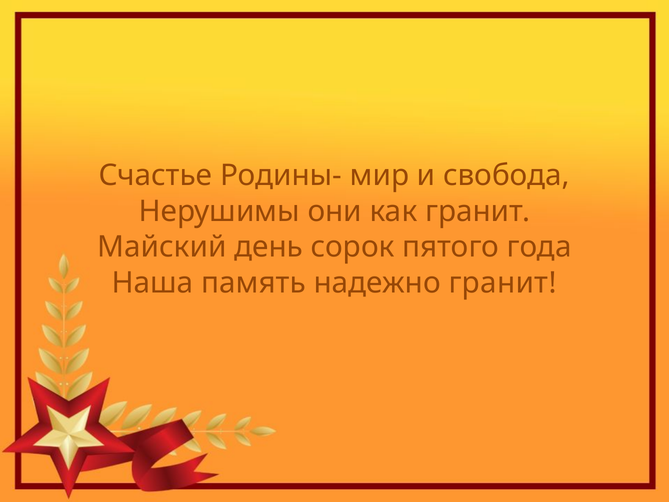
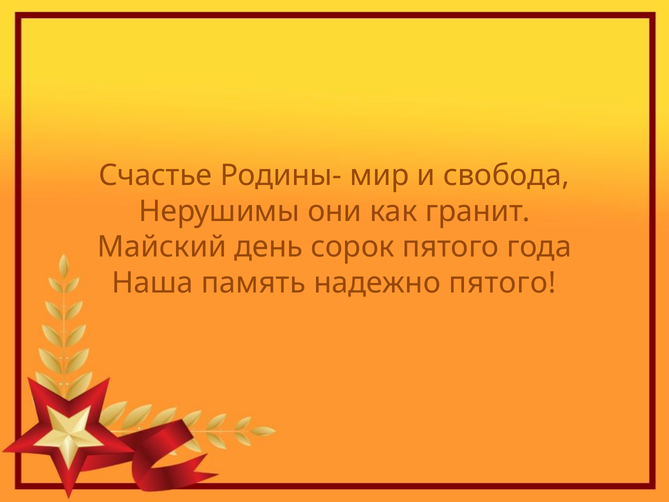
надежно гранит: гранит -> пятого (503, 283)
